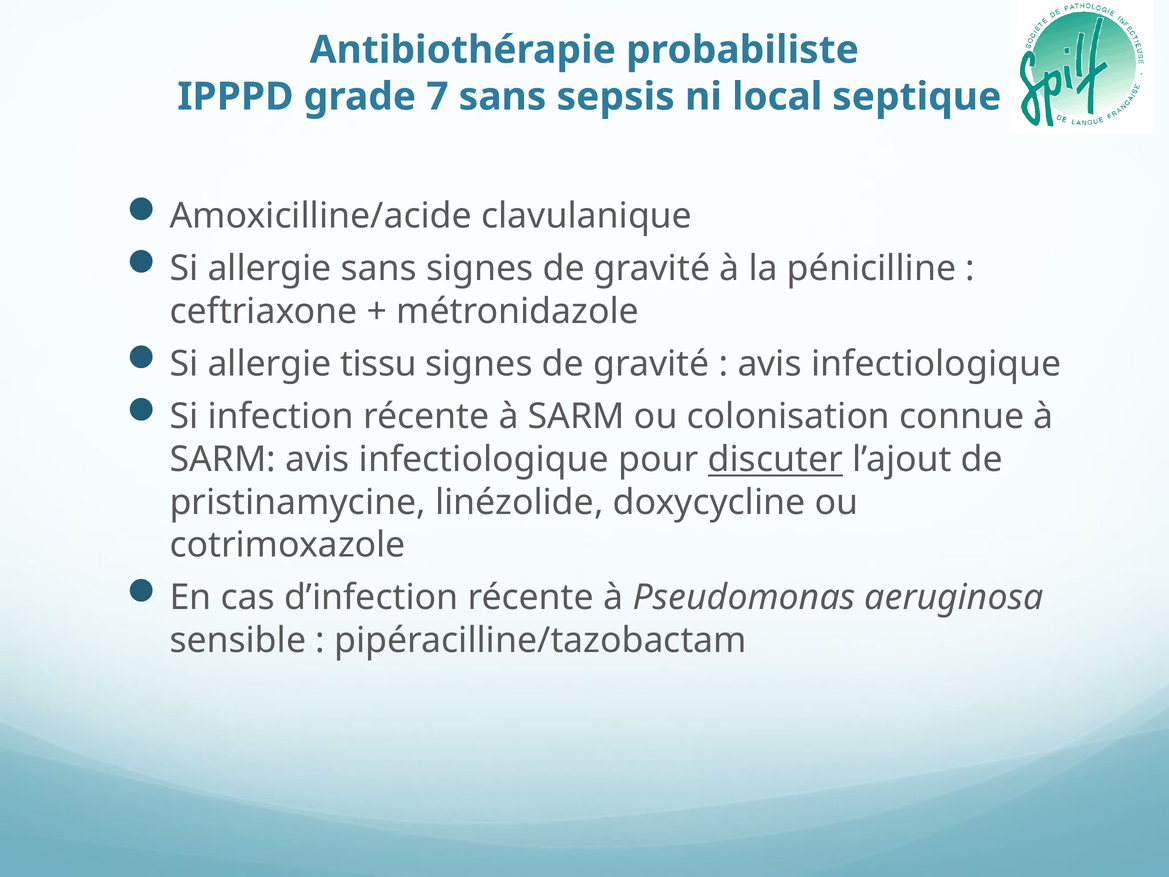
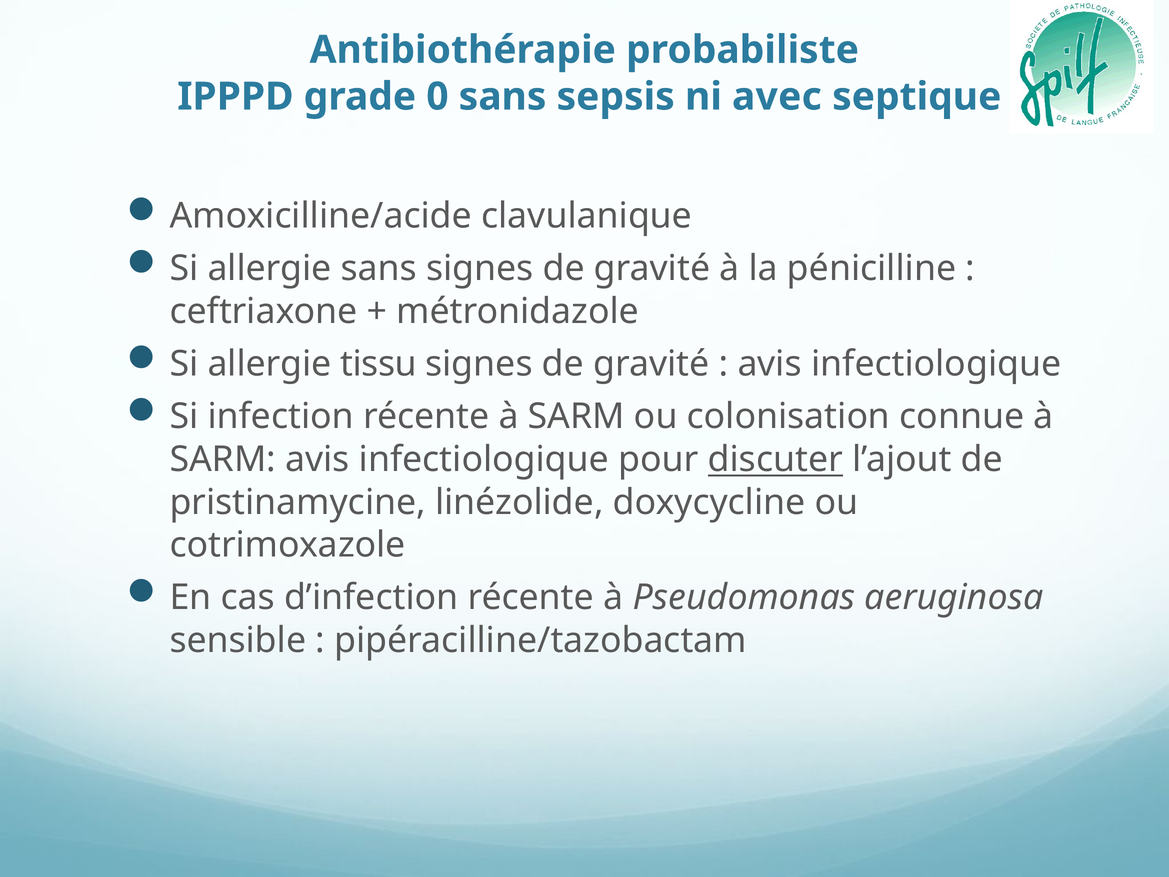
7: 7 -> 0 (437, 97)
local: local -> avec (777, 97)
